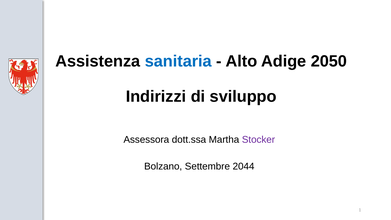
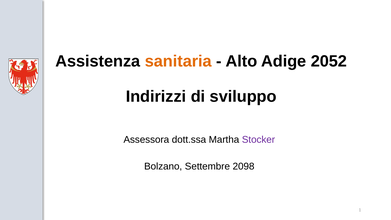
sanitaria colour: blue -> orange (178, 61)
2050: 2050 -> 2052 (329, 61)
2044: 2044 -> 2098 (244, 166)
